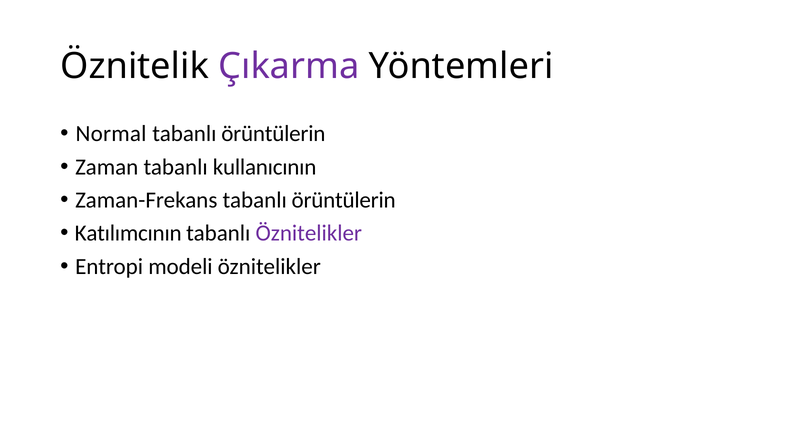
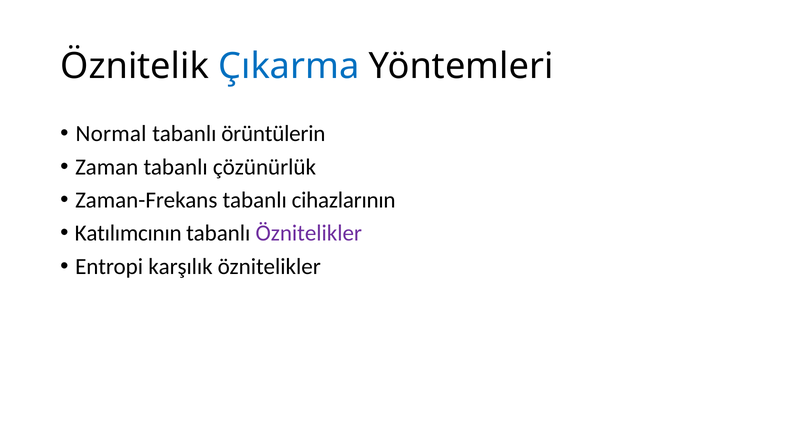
Çıkarma colour: purple -> blue (289, 66)
kullanıcının: kullanıcının -> çözünürlük (265, 167)
Zaman-Frekans tabanlı örüntülerin: örüntülerin -> cihazlarının (344, 200)
modeli: modeli -> karşılık (180, 266)
